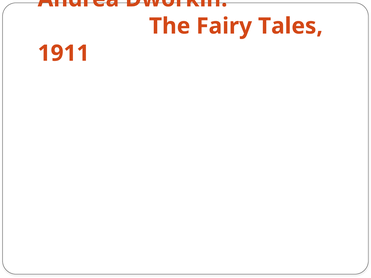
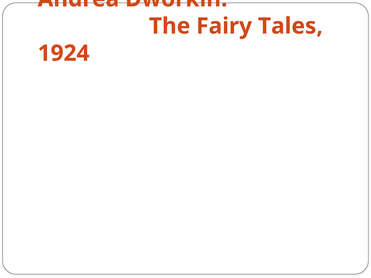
1911: 1911 -> 1924 (64, 53)
